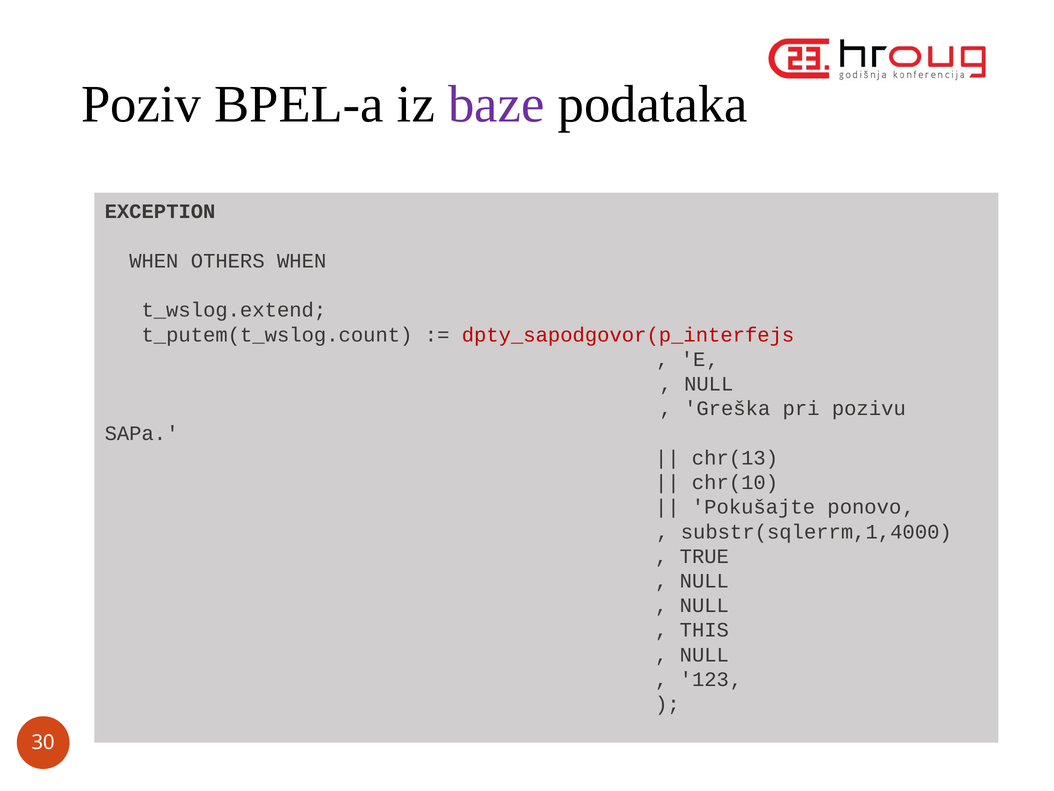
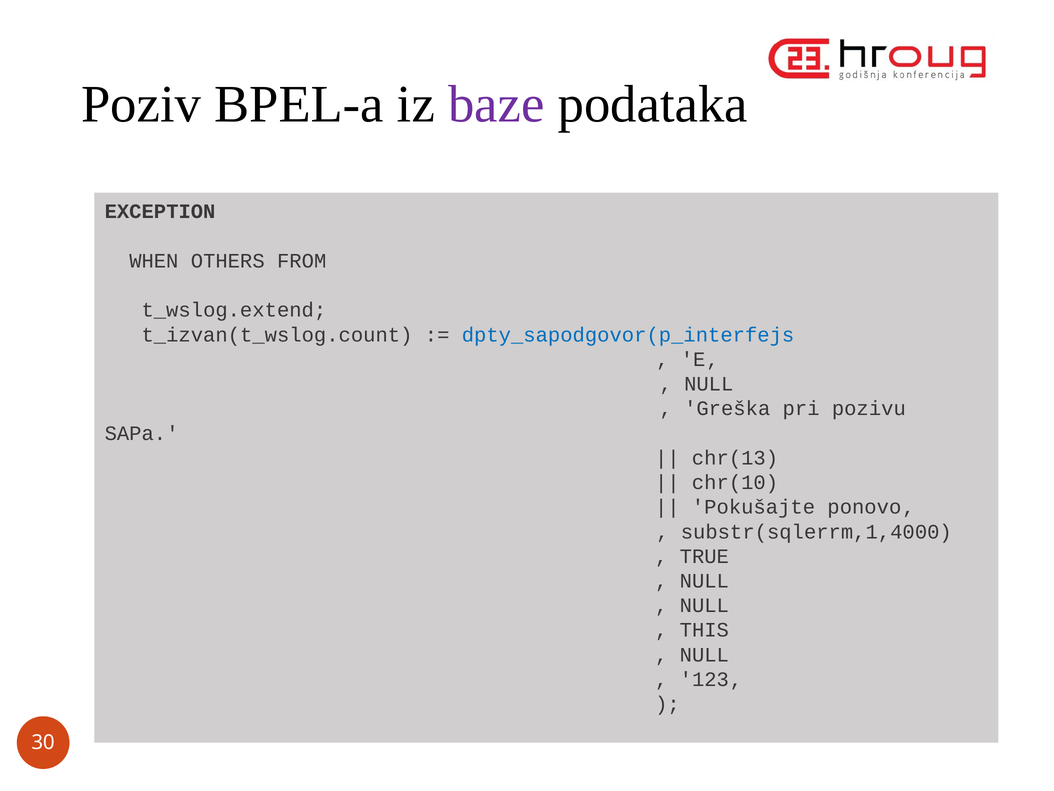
OTHERS WHEN: WHEN -> FROM (302, 261)
t_putem(t_wslog.count: t_putem(t_wslog.count -> t_izvan(t_wslog.count (277, 335)
dpty_sapodgovor(p_interfejs colour: red -> blue (628, 335)
